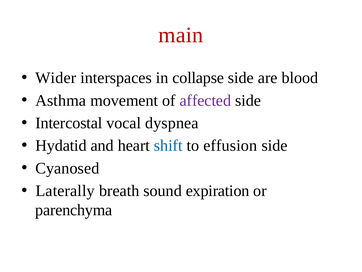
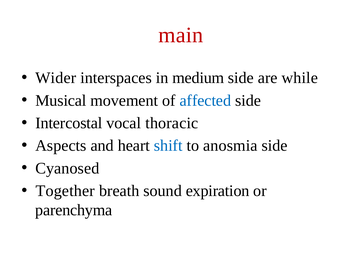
collapse: collapse -> medium (198, 78)
blood: blood -> while (300, 78)
Asthma: Asthma -> Musical (61, 100)
affected colour: purple -> blue (205, 100)
dyspnea: dyspnea -> thoracic (172, 123)
Hydatid: Hydatid -> Aspects (61, 145)
effusion: effusion -> anosmia (230, 145)
Laterally: Laterally -> Together (65, 190)
